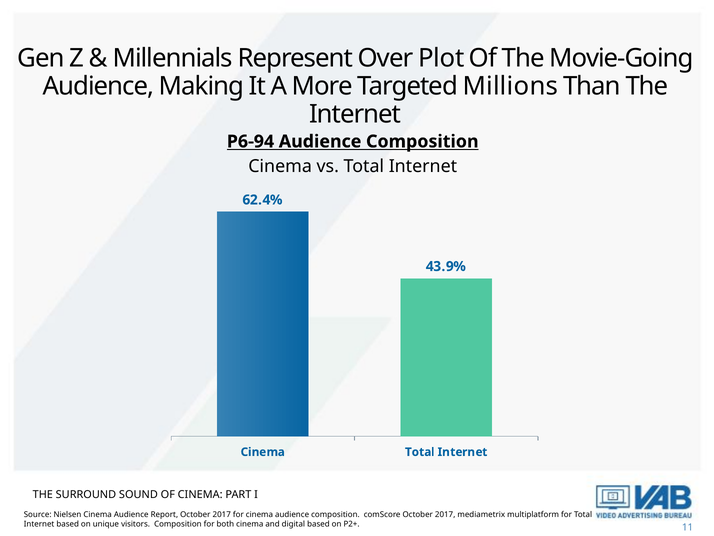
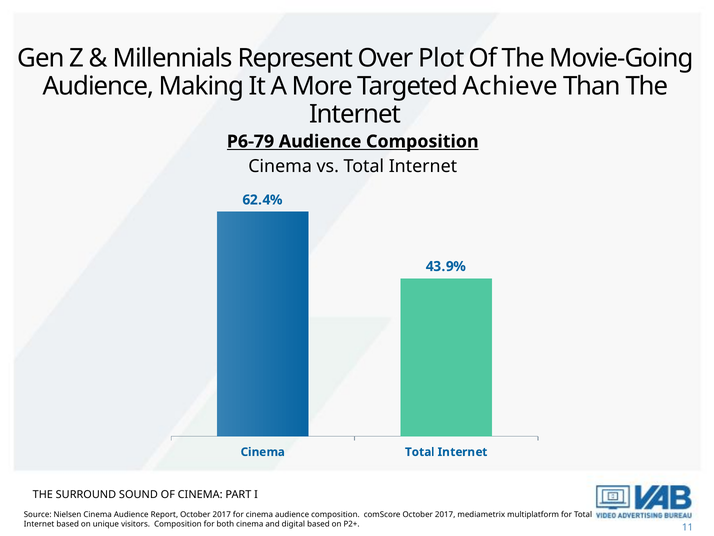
Millions: Millions -> Achieve (510, 86)
P6-94: P6-94 -> P6-79 (250, 141)
